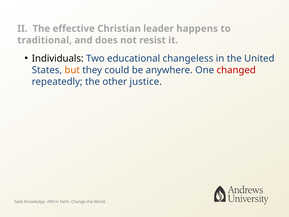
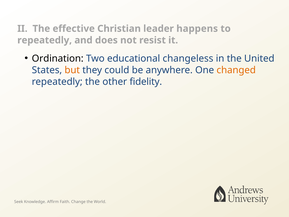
traditional: traditional -> repeatedly (45, 40)
Individuals: Individuals -> Ordination (58, 58)
changed colour: red -> orange (236, 70)
justice: justice -> fidelity (146, 82)
